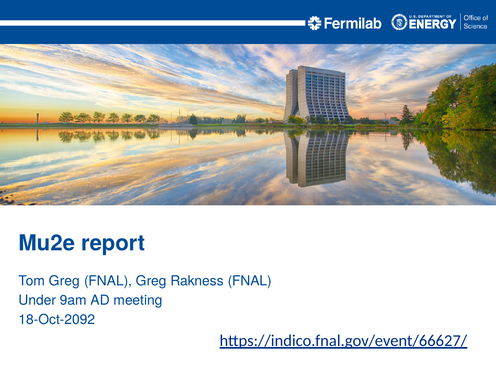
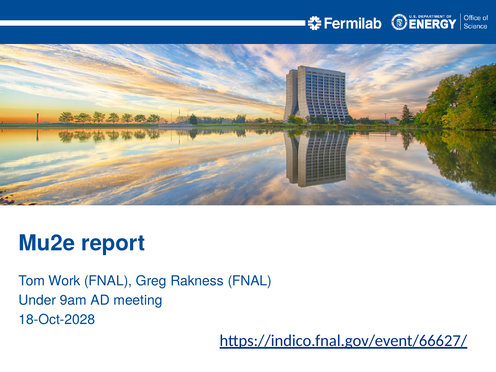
Tom Greg: Greg -> Work (65, 281)
18-Oct-2092: 18-Oct-2092 -> 18-Oct-2028 (57, 320)
